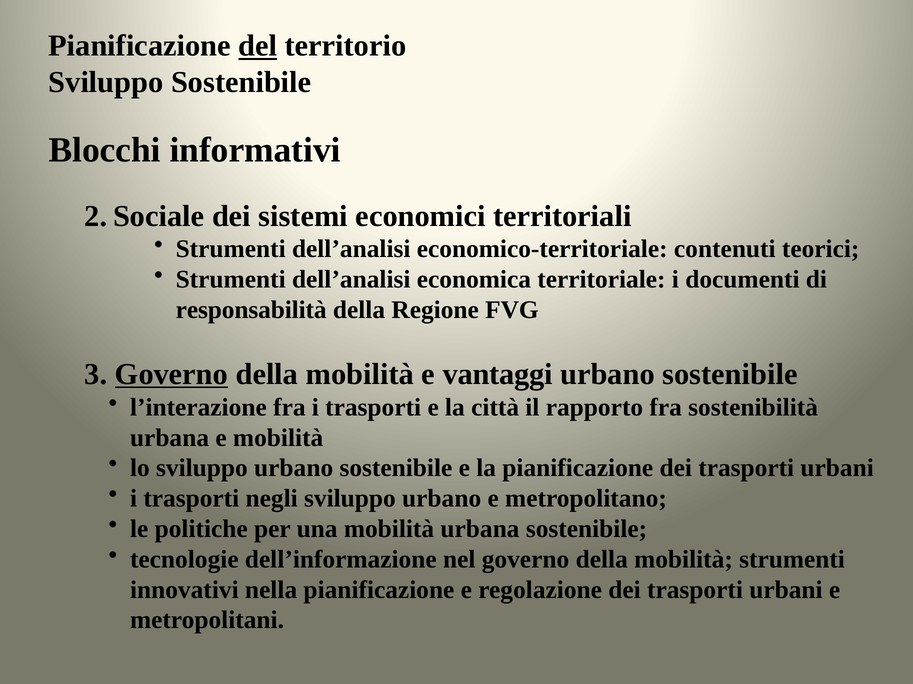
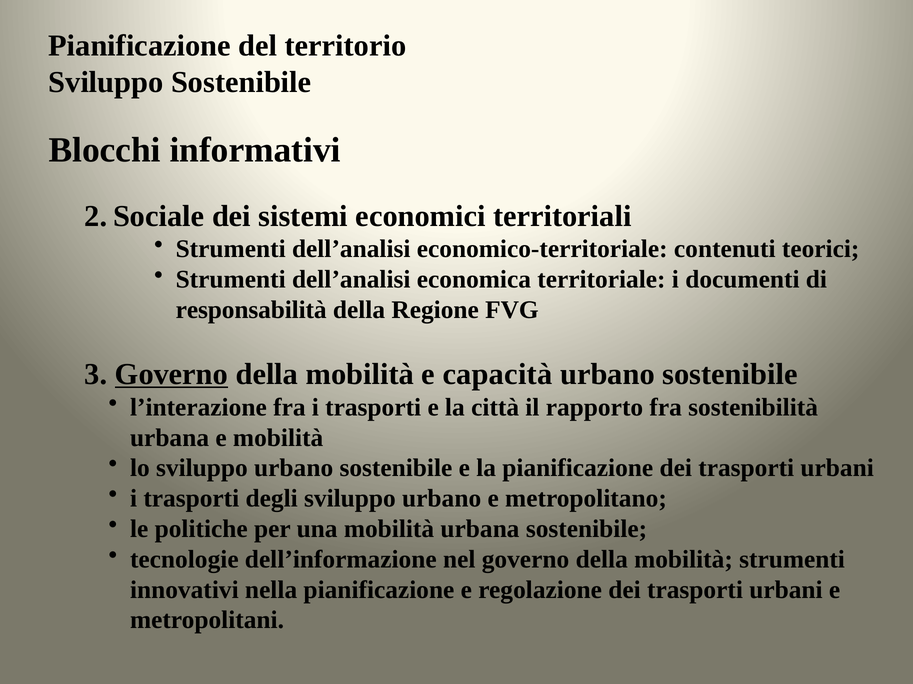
del underline: present -> none (258, 46)
vantaggi: vantaggi -> capacità (497, 375)
negli: negli -> degli (272, 499)
